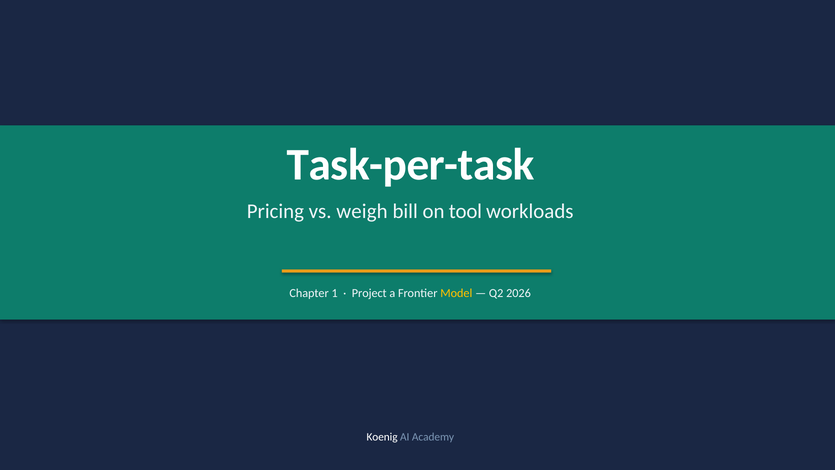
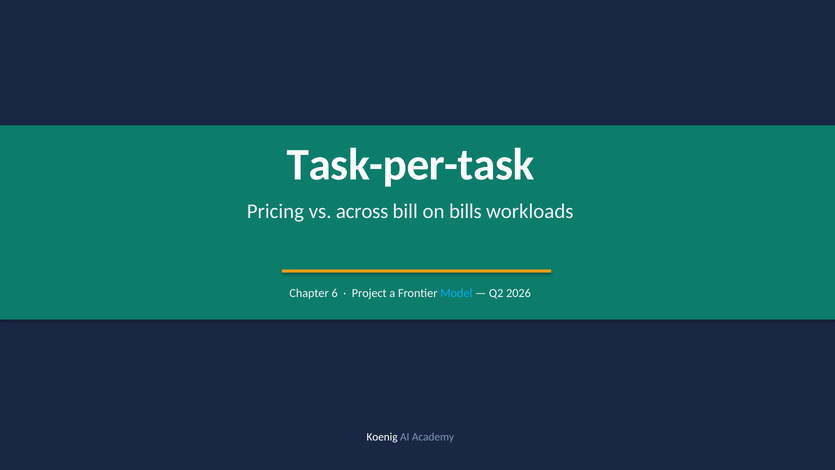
weigh: weigh -> across (362, 211)
tool: tool -> bills (465, 211)
1: 1 -> 6 (335, 293)
Model colour: yellow -> light blue (456, 293)
